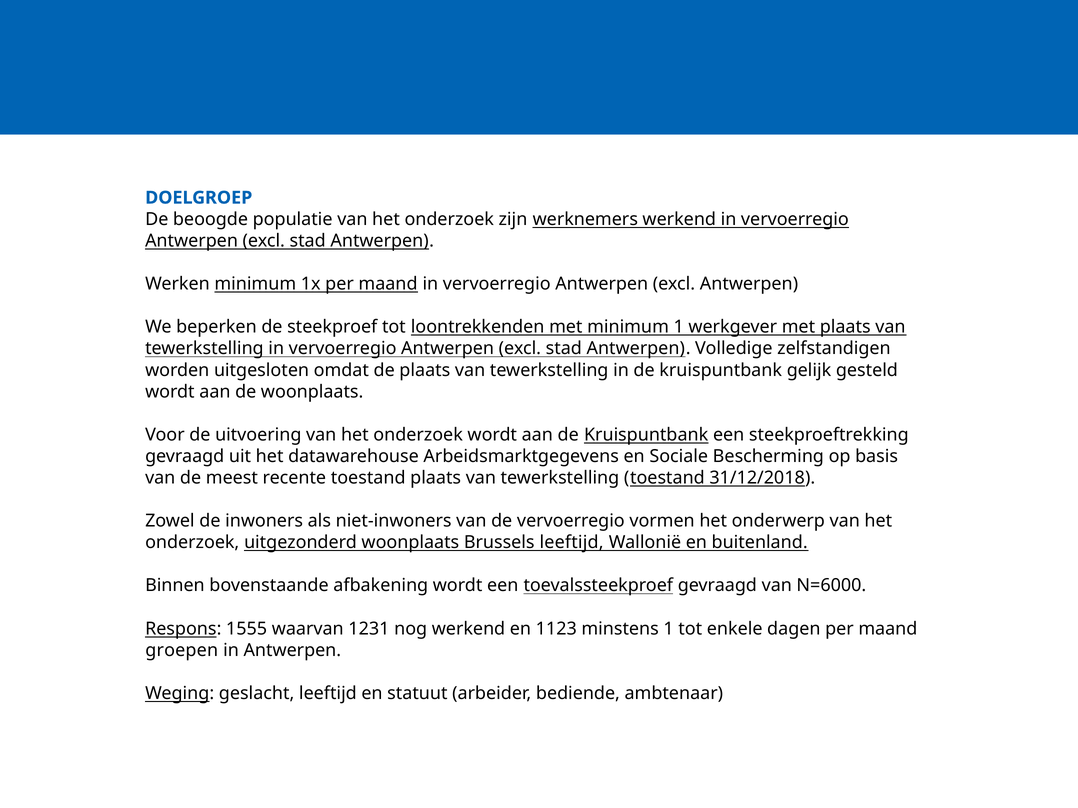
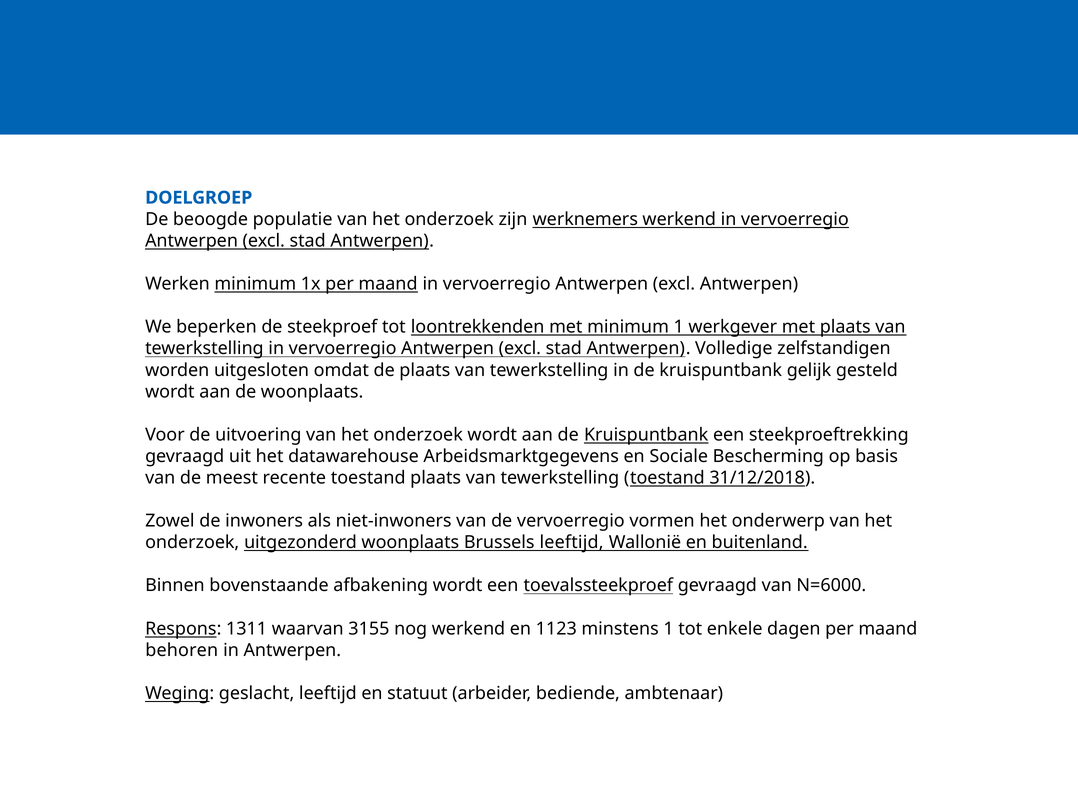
1555: 1555 -> 1311 (247, 629)
1231: 1231 -> 3155 (369, 629)
groepen: groepen -> behoren (182, 651)
